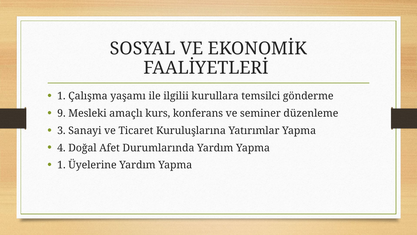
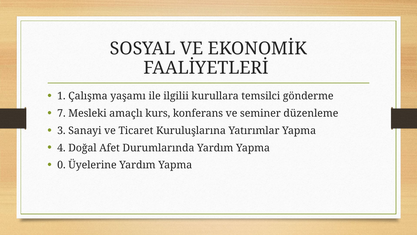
9: 9 -> 7 (61, 113)
1: 1 -> 0 (61, 165)
